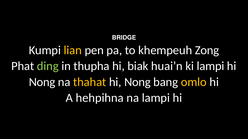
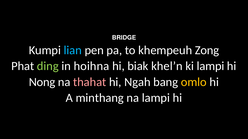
lian colour: yellow -> light blue (73, 50)
thupha: thupha -> hoihna (91, 66)
huai’n: huai’n -> khel’n (167, 66)
thahat colour: yellow -> pink (90, 82)
Nong: Nong -> Ngah (137, 82)
hehpihna: hehpihna -> minthang (100, 98)
